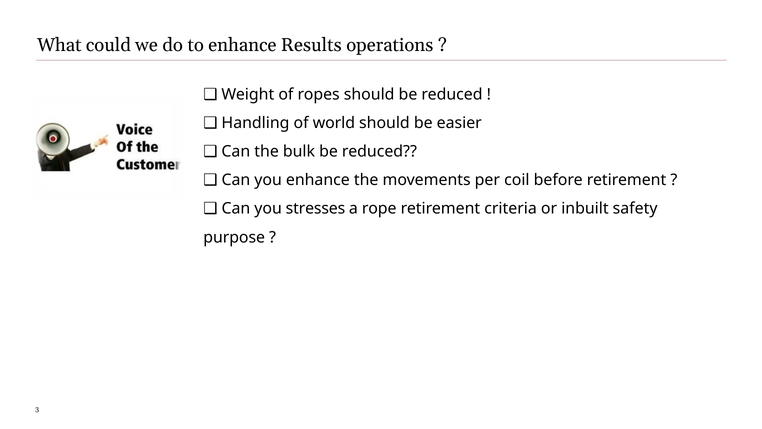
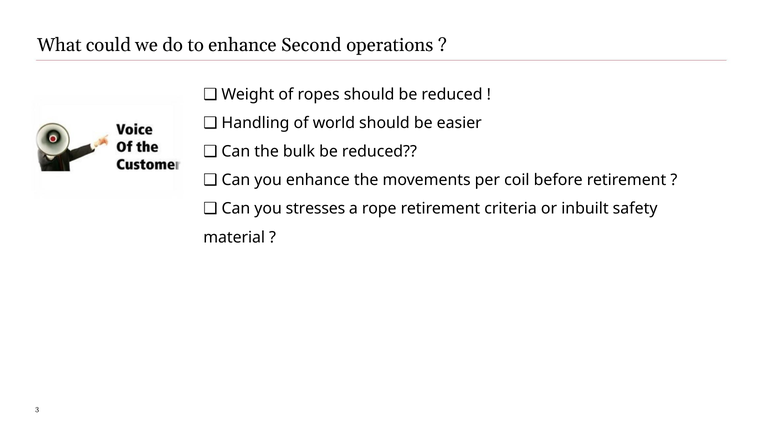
Results: Results -> Second (311, 45)
purpose: purpose -> material (234, 237)
